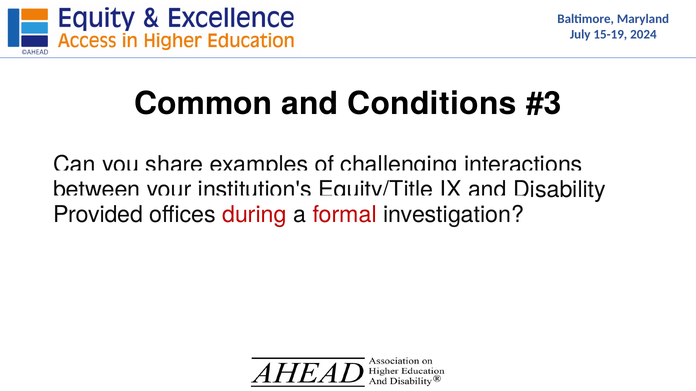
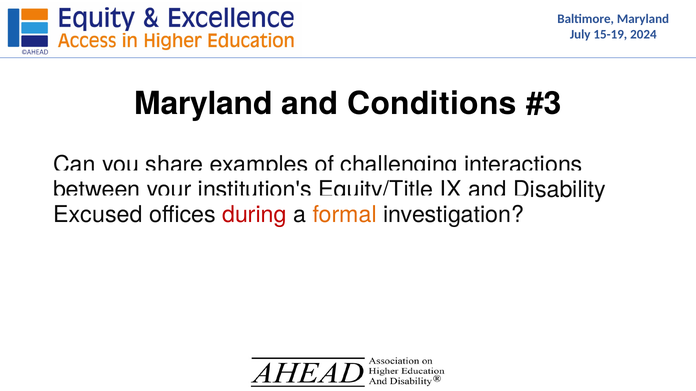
Common: Common -> Maryland (203, 104)
Provided: Provided -> Excused (98, 215)
formal colour: red -> orange (345, 215)
